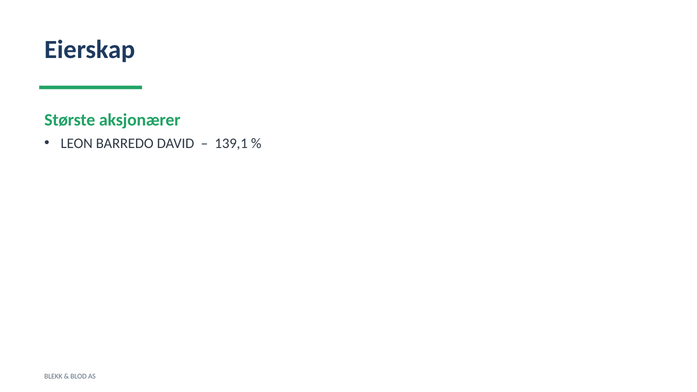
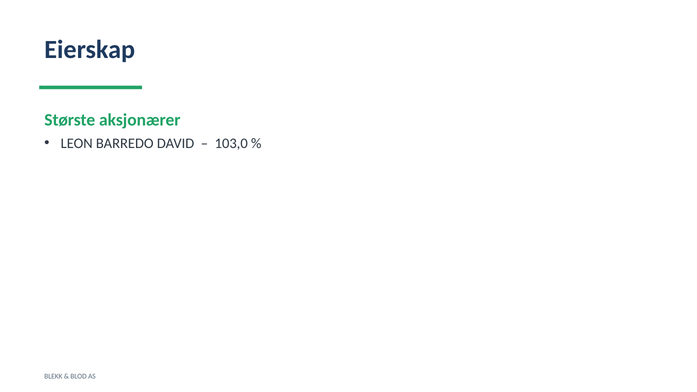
139,1: 139,1 -> 103,0 (231, 143)
